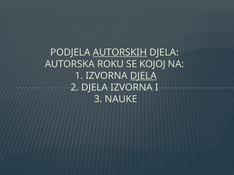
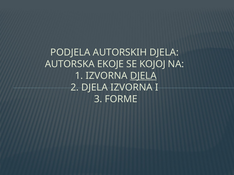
AUTORSKIH underline: present -> none (120, 53)
ROKU: ROKU -> EKOJE (110, 64)
NAUKE: NAUKE -> FORME (121, 99)
